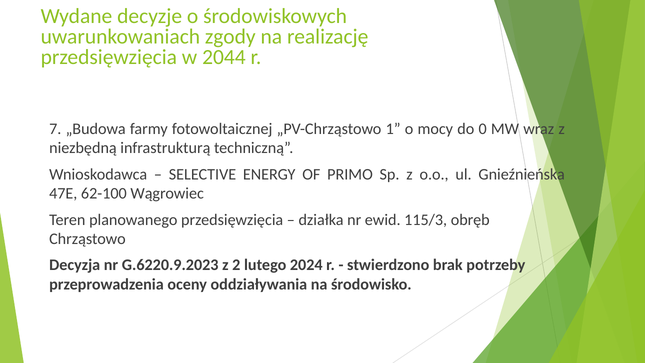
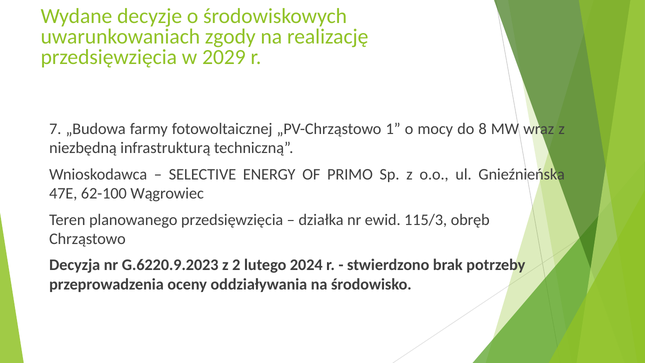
2044: 2044 -> 2029 (224, 57)
0: 0 -> 8 (483, 129)
